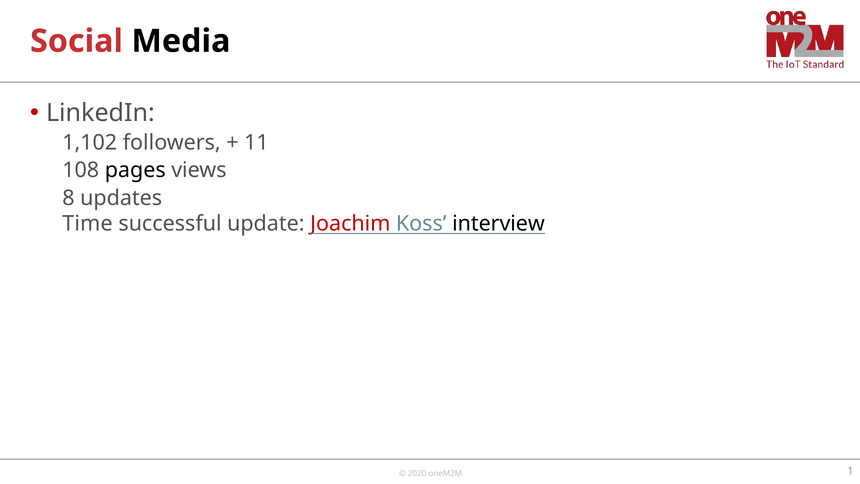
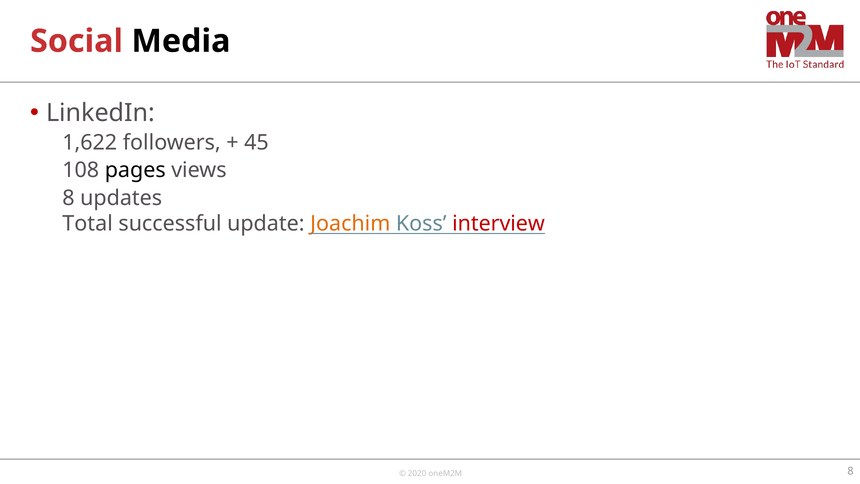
1,102: 1,102 -> 1,622 (90, 143)
11: 11 -> 45 (256, 143)
Time: Time -> Total (88, 224)
Joachim colour: red -> orange (350, 224)
interview colour: black -> red (499, 224)
1: 1 -> 8 (850, 471)
